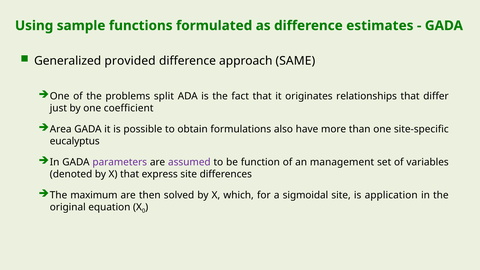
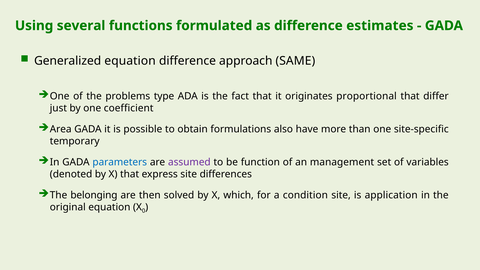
sample: sample -> several (81, 26)
Generalized provided: provided -> equation (130, 61)
split: split -> type (164, 96)
relationships: relationships -> proportional (367, 96)
eucalyptus: eucalyptus -> temporary (75, 141)
parameters colour: purple -> blue (120, 162)
maximum: maximum -> belonging (94, 195)
sigmoidal: sigmoidal -> condition (305, 195)
